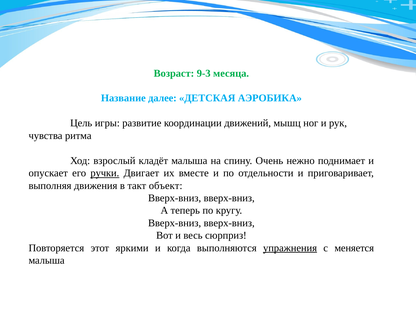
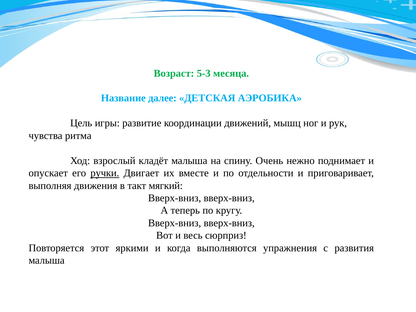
9-3: 9-3 -> 5-3 (204, 73)
объект: объект -> мягкий (166, 186)
упражнения underline: present -> none (290, 248)
меняется: меняется -> развития (354, 248)
